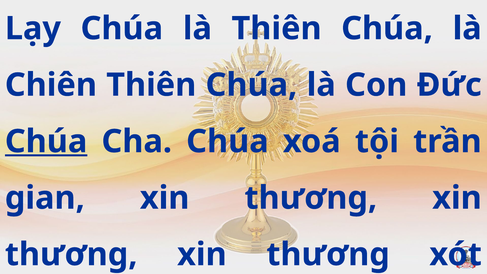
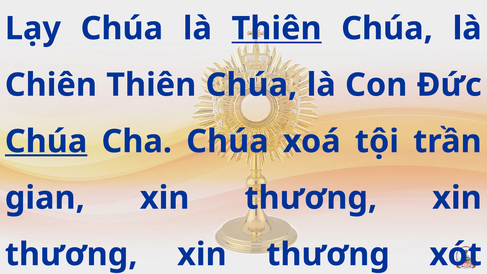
Thiên underline: none -> present (277, 29)
